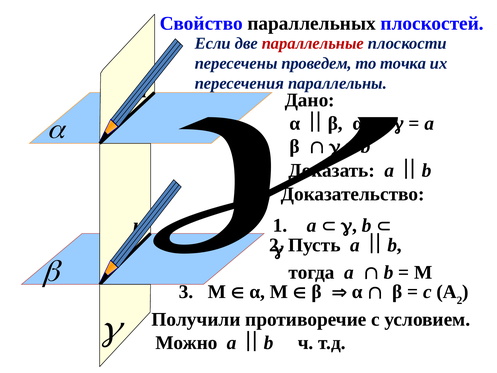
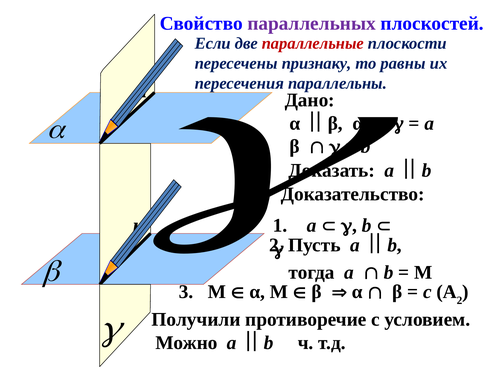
параллельных colour: black -> purple (312, 24)
проведем: проведем -> признаку (317, 63)
точка: точка -> равны (403, 63)
